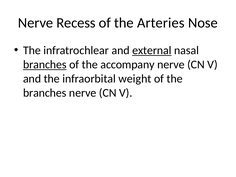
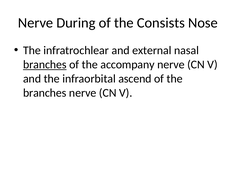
Recess: Recess -> During (76, 23)
Arteries: Arteries -> Consists (161, 23)
external underline: present -> none (152, 50)
weight: weight -> ascend (135, 79)
